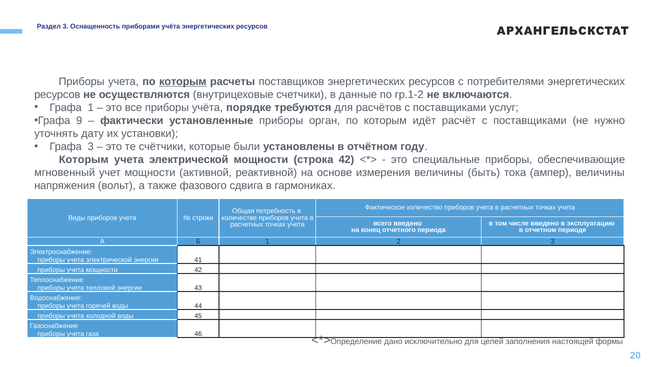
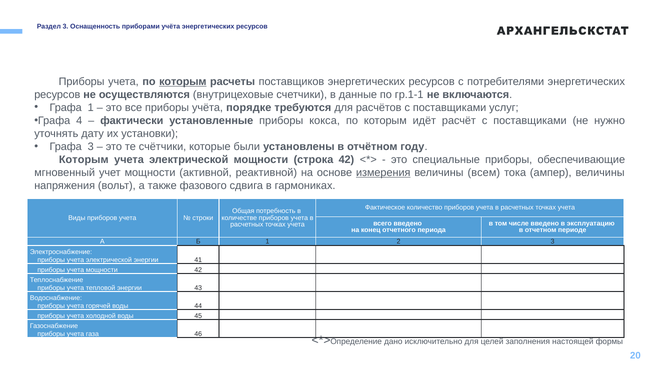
гр.1-2: гр.1-2 -> гр.1-1 (409, 94)
9: 9 -> 4 (79, 120)
орган: орган -> кокса (325, 120)
измерения underline: none -> present (383, 173)
быть: быть -> всем (484, 173)
